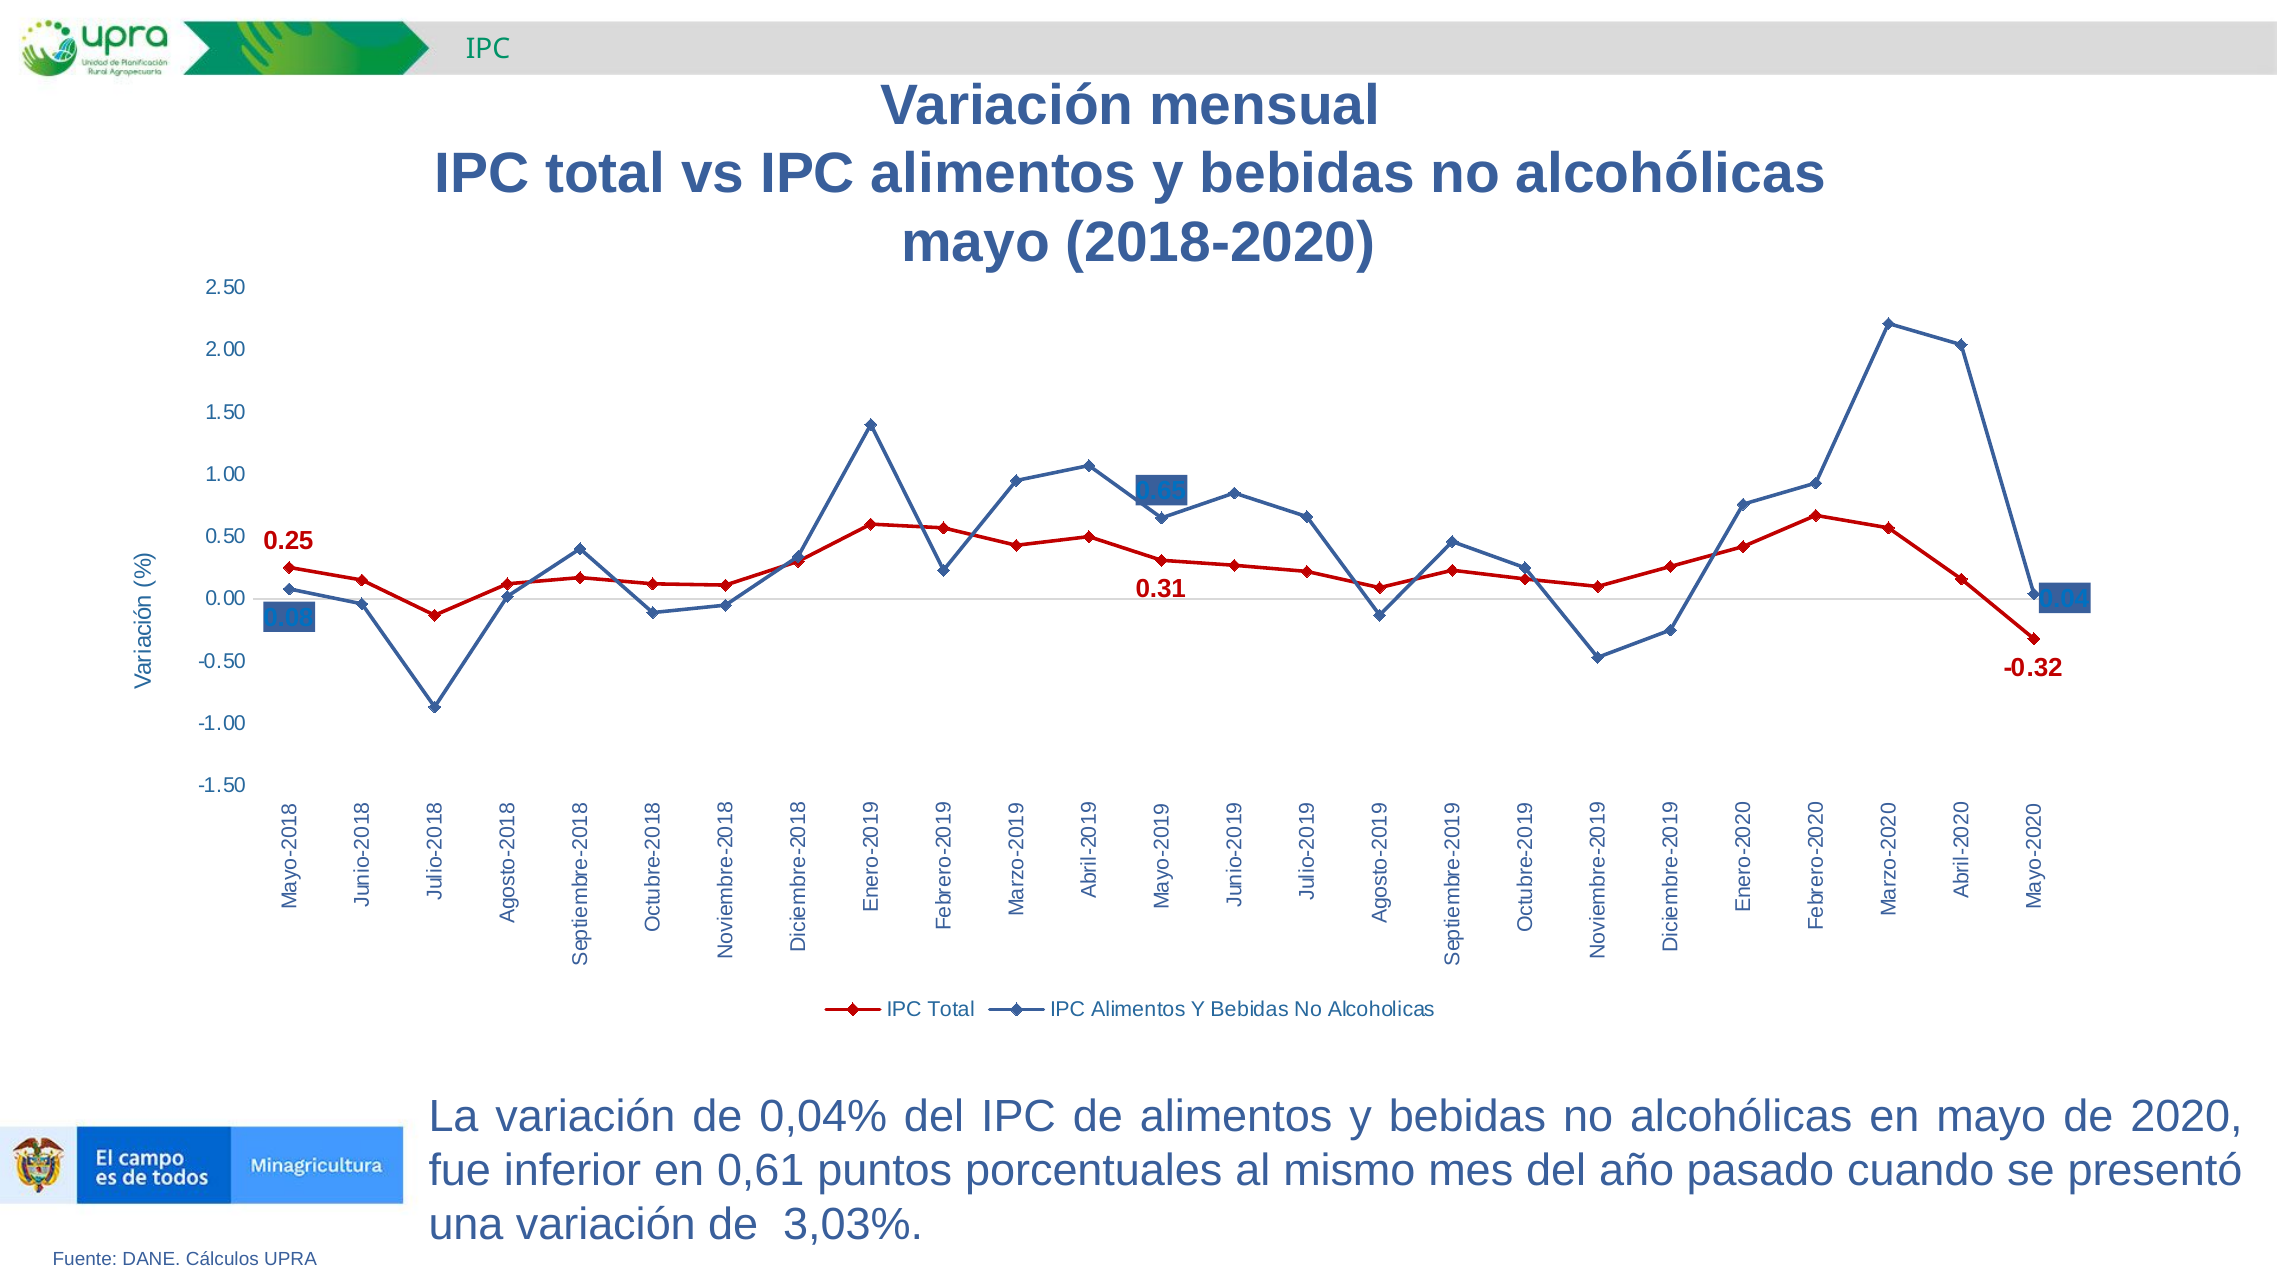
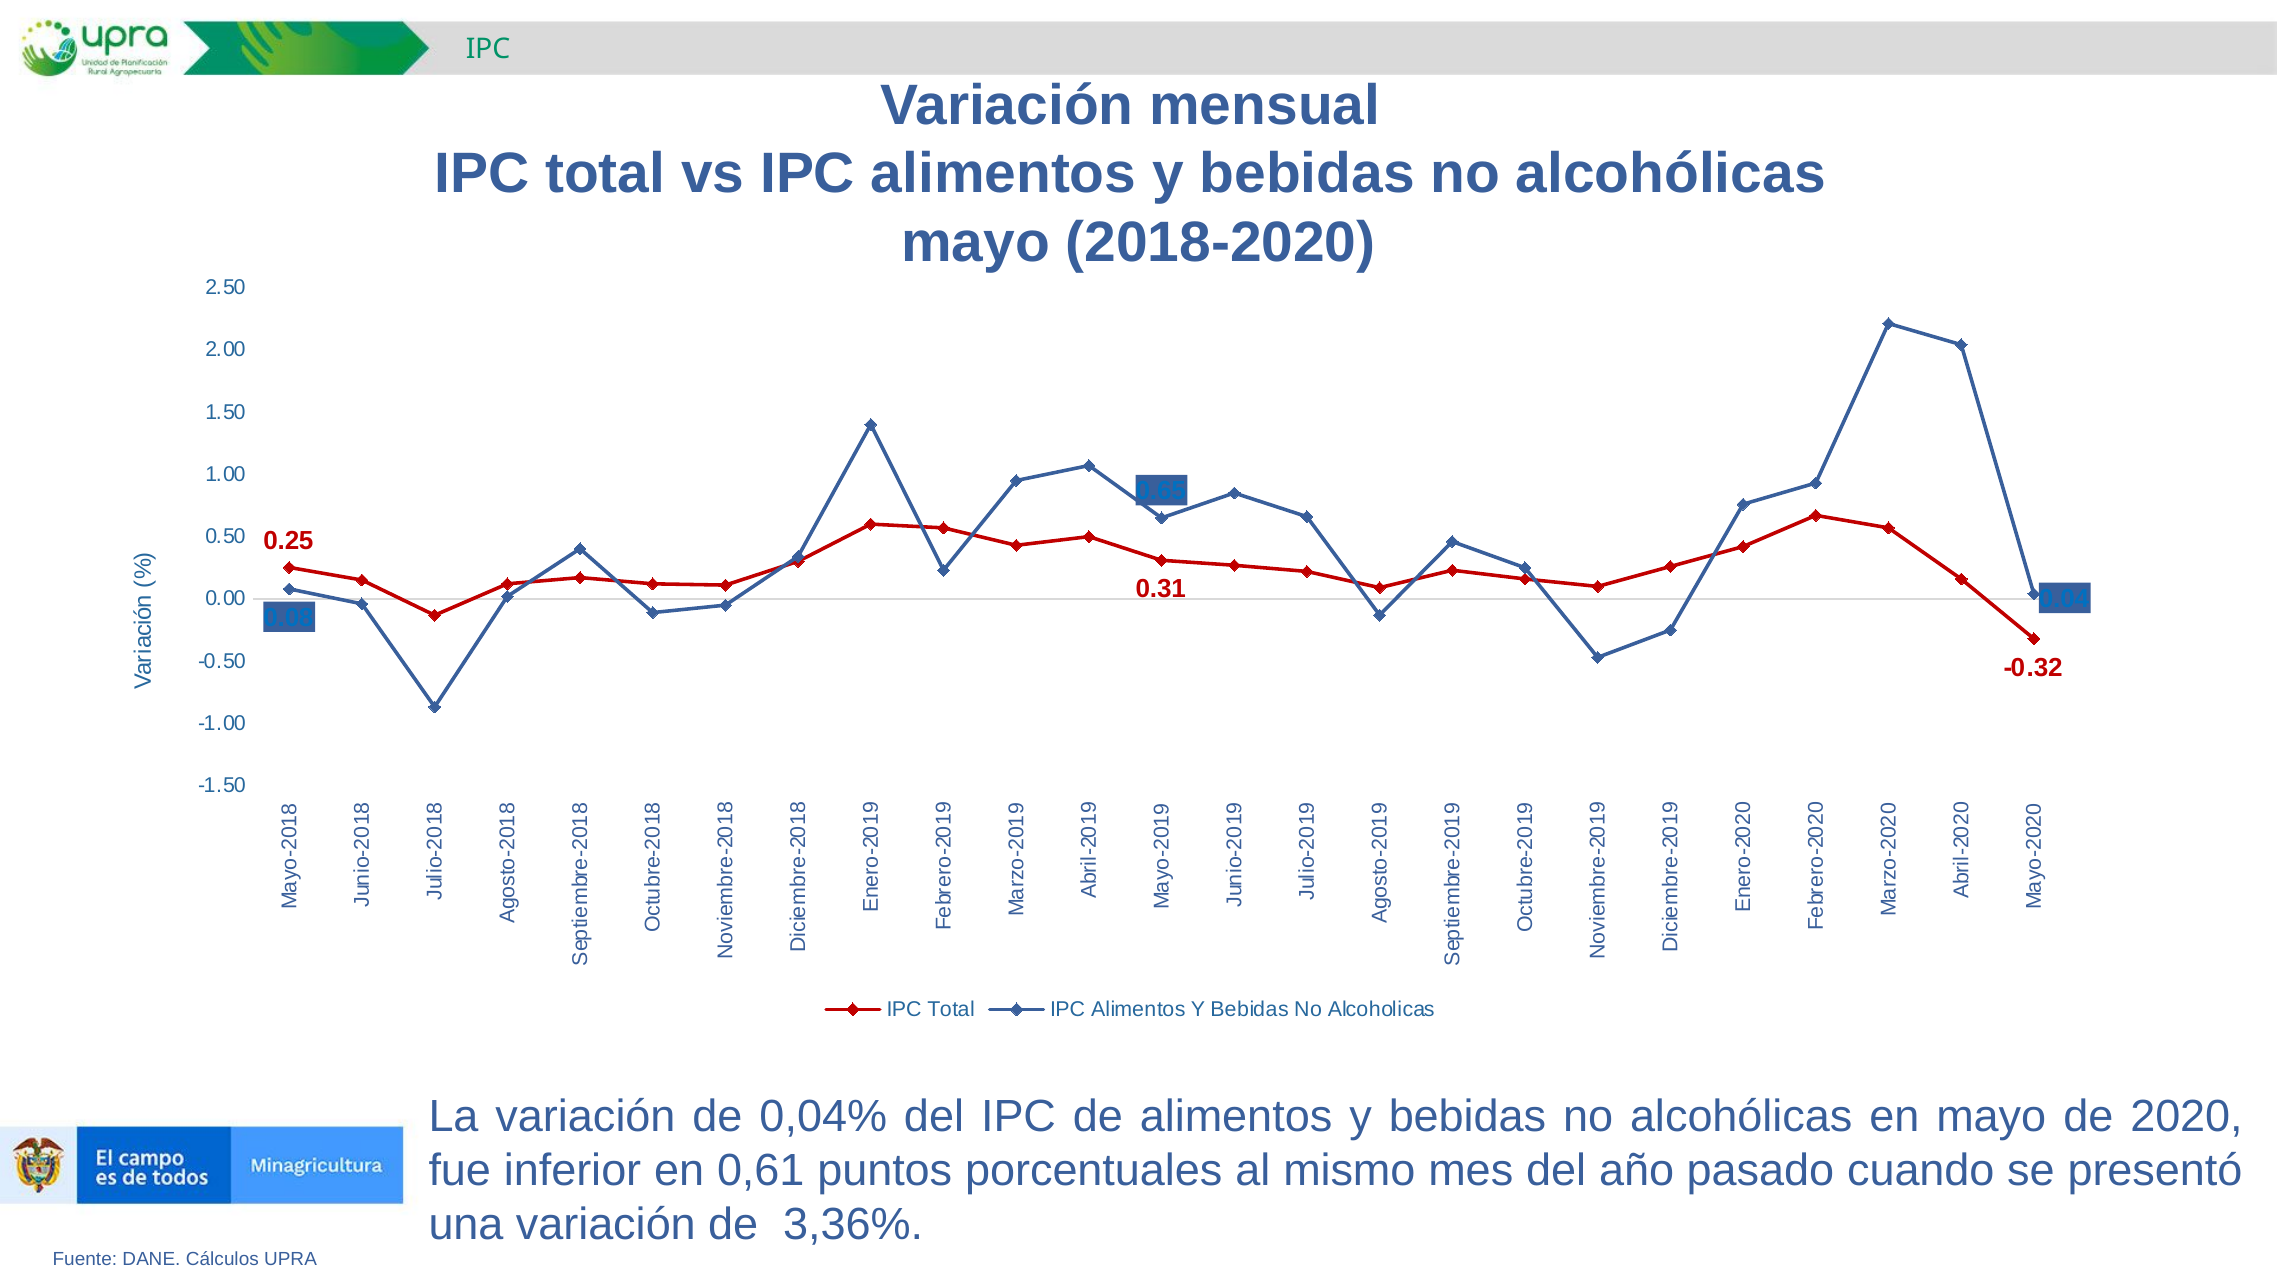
3,03%: 3,03% -> 3,36% (853, 1224)
